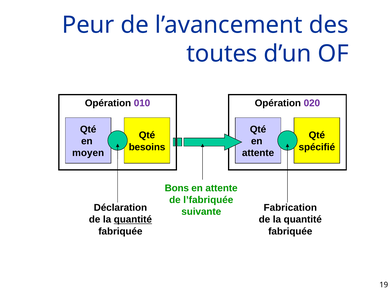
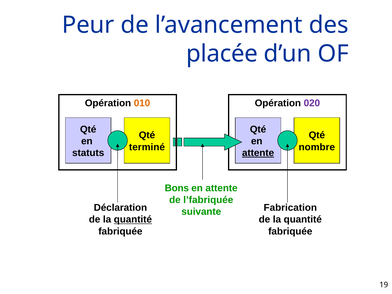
toutes: toutes -> placée (222, 54)
010 colour: purple -> orange (142, 103)
besoins: besoins -> terminé (147, 147)
spécifié: spécifié -> nombre (317, 147)
moyen: moyen -> statuts (88, 153)
attente underline: none -> present (258, 153)
